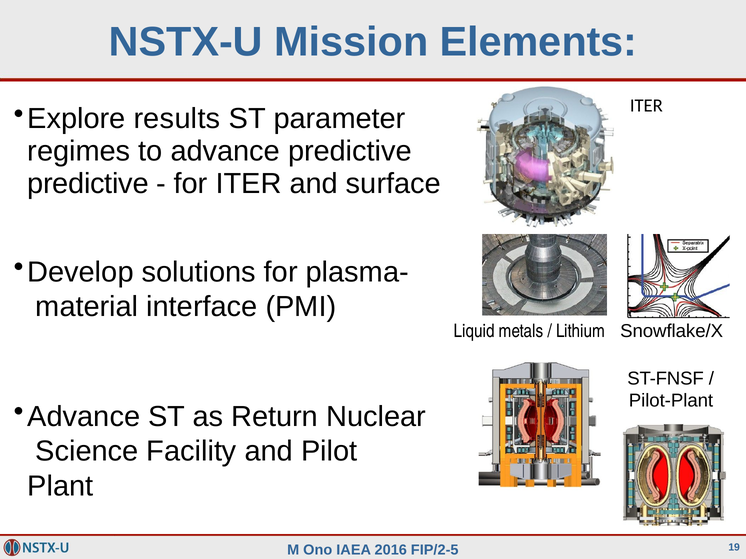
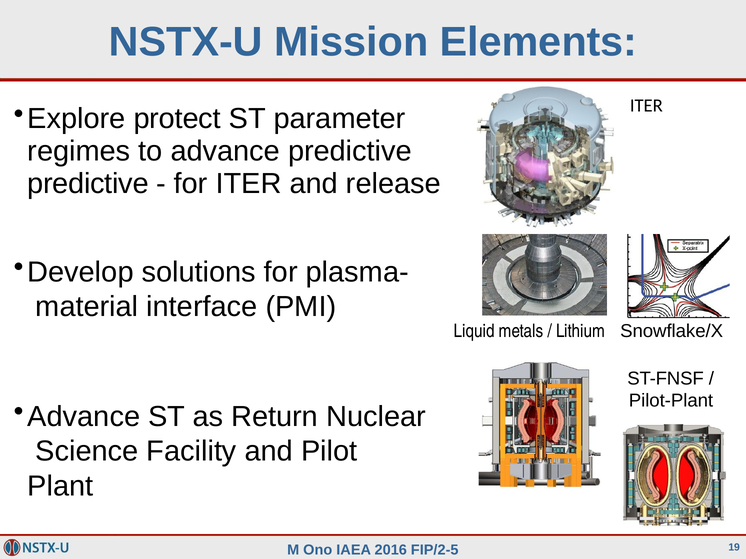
results: results -> protect (177, 119)
surface: surface -> release (393, 184)
